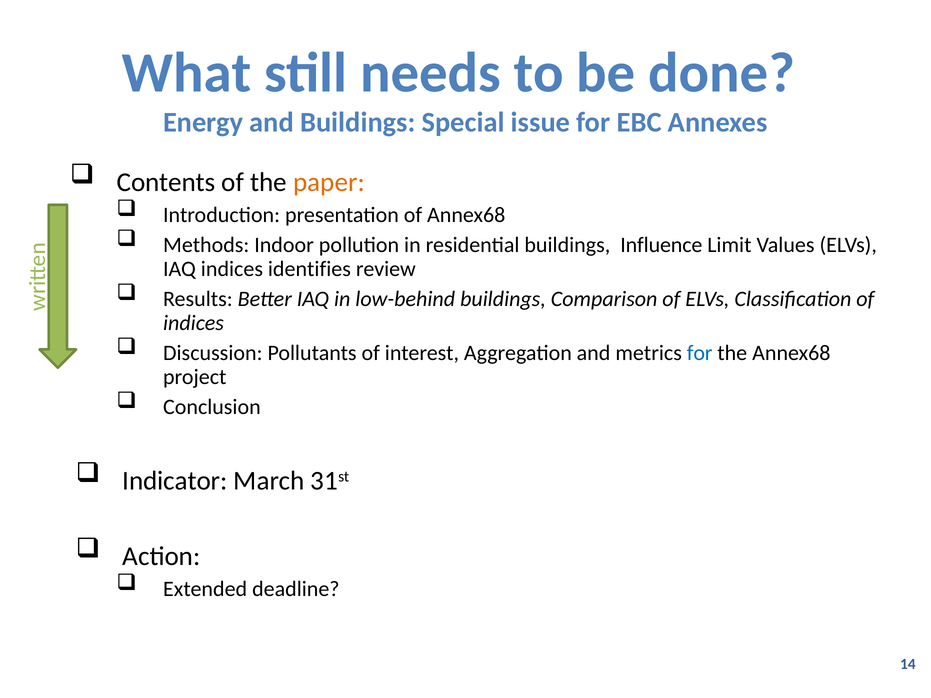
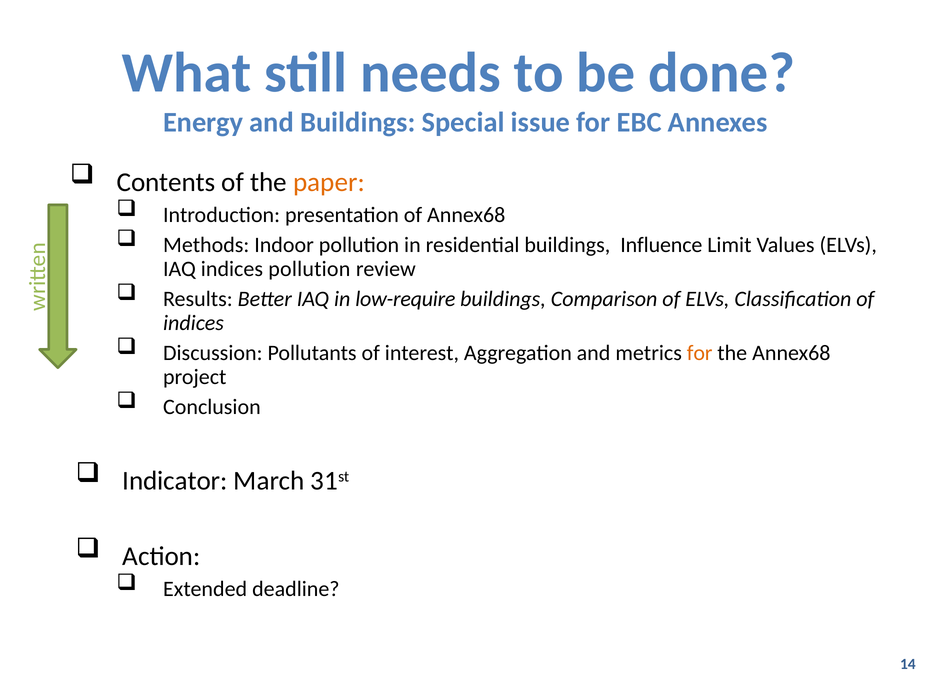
indices identifies: identifies -> pollution (309, 269)
low-behind: low-behind -> low-require (405, 299)
for colour: blue -> orange (700, 353)
